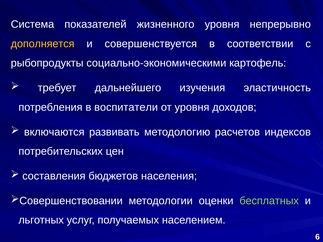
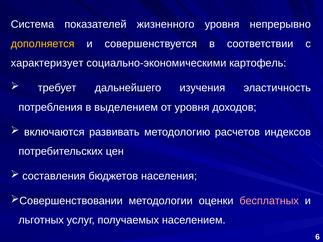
рыбопродукты: рыбопродукты -> характеризует (47, 63)
воспитатели: воспитатели -> выделением (126, 107)
бесплатных colour: light green -> pink (269, 201)
